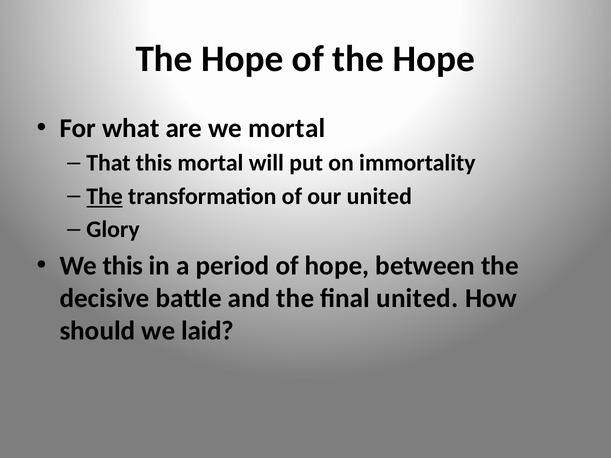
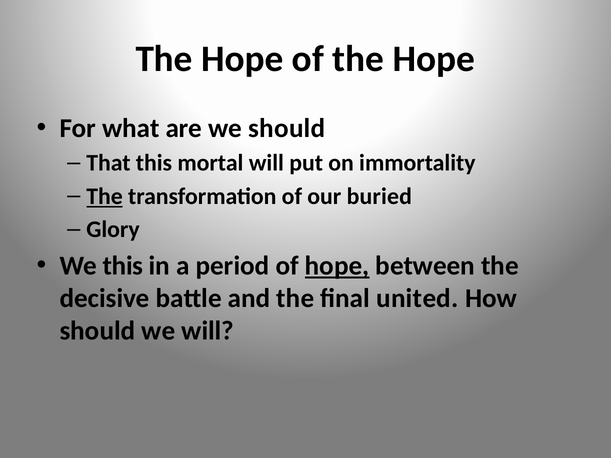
we mortal: mortal -> should (287, 128)
our united: united -> buried (379, 196)
hope underline: none -> present (337, 266)
we laid: laid -> will (208, 331)
